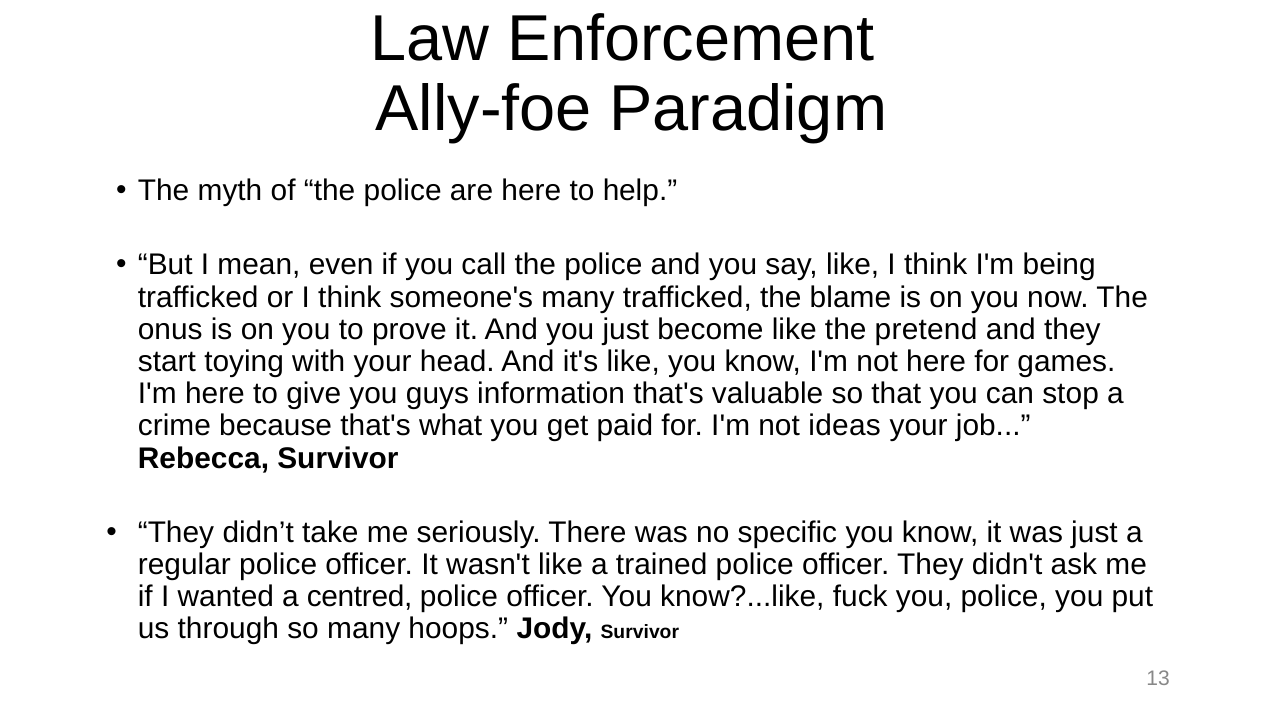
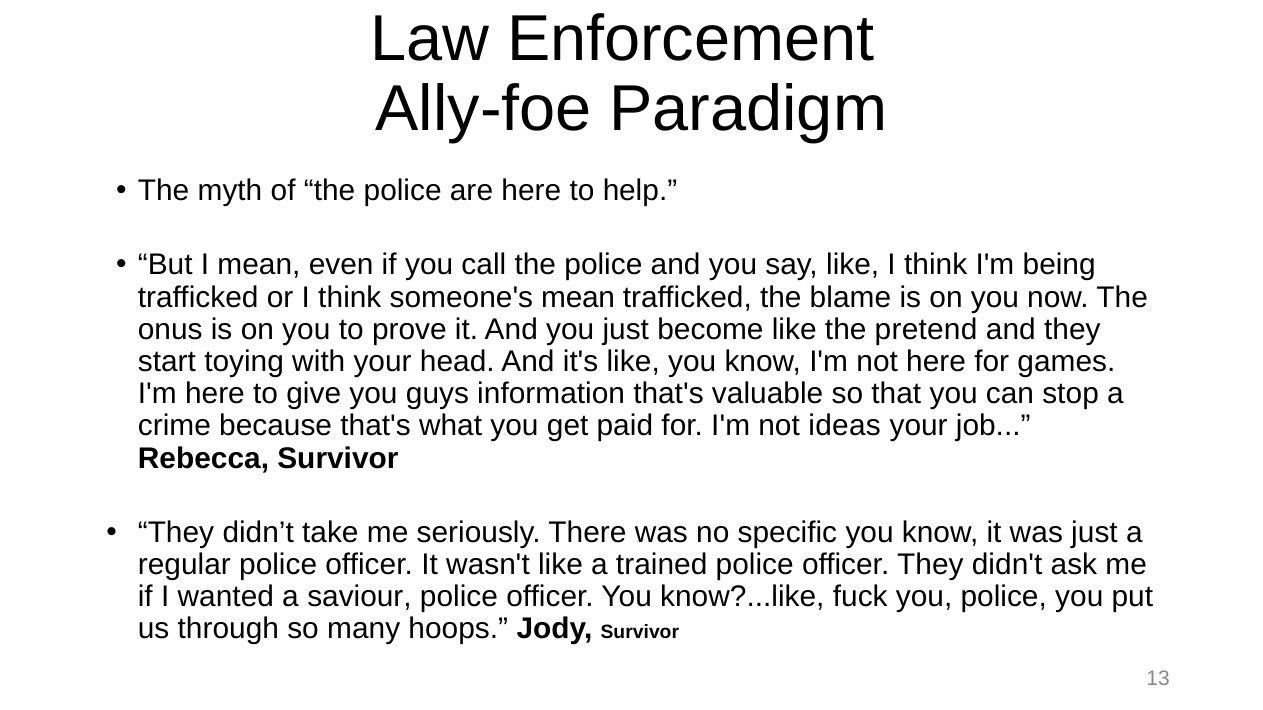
someone's many: many -> mean (578, 297)
centred: centred -> saviour (359, 597)
